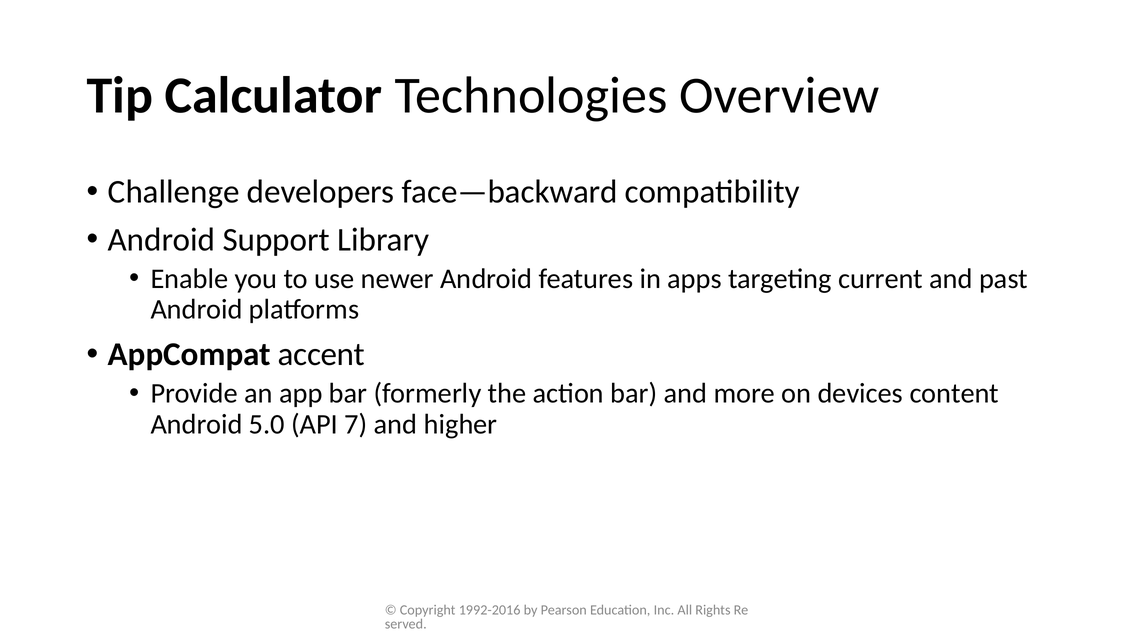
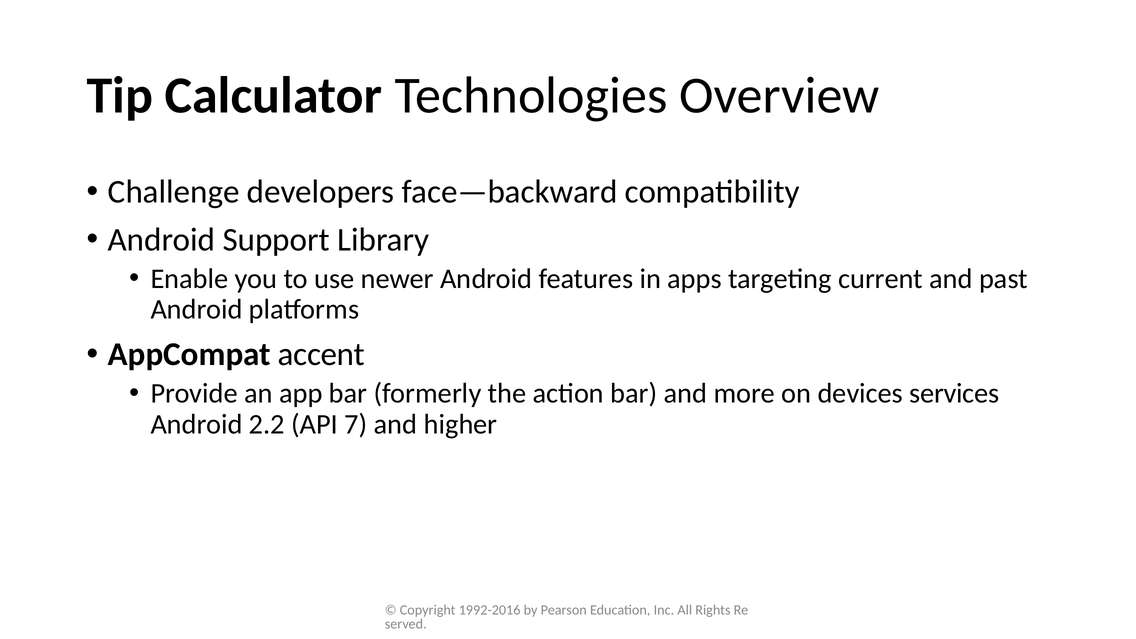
content: content -> services (954, 394)
5.0: 5.0 -> 2.2 (267, 424)
